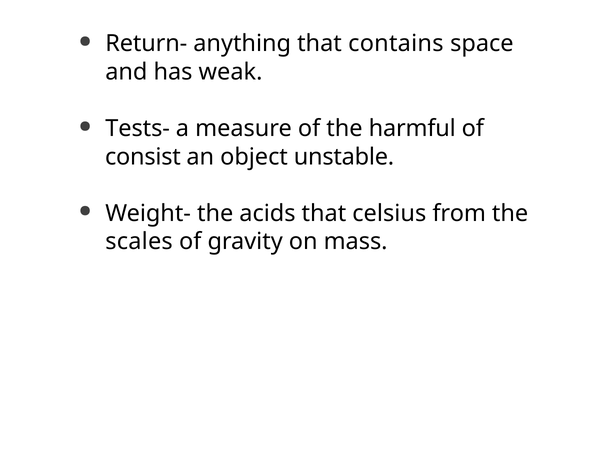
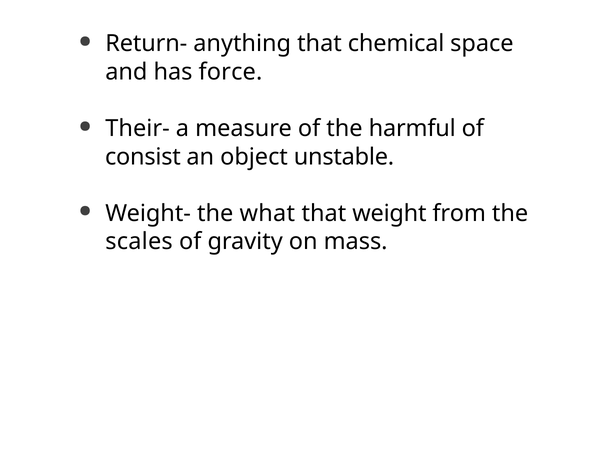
contains: contains -> chemical (396, 44)
weak: weak -> force (230, 72)
Tests-: Tests- -> Their- (138, 128)
acids: acids -> what (267, 213)
celsius: celsius -> weight (389, 213)
